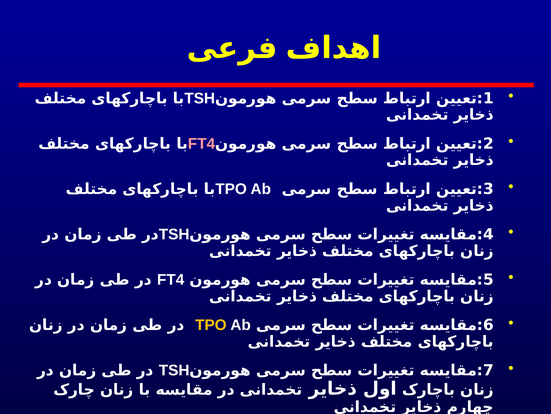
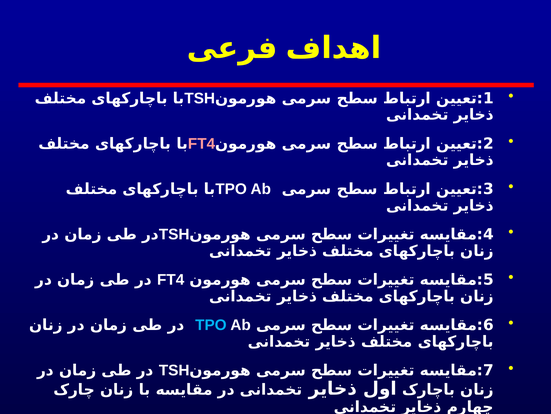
TPO colour: yellow -> light blue (211, 325)
